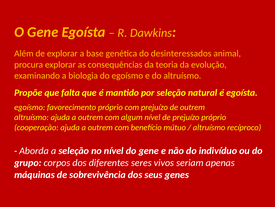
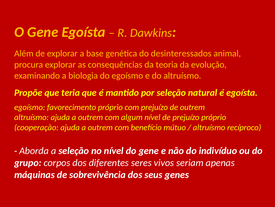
falta: falta -> teria (71, 92)
